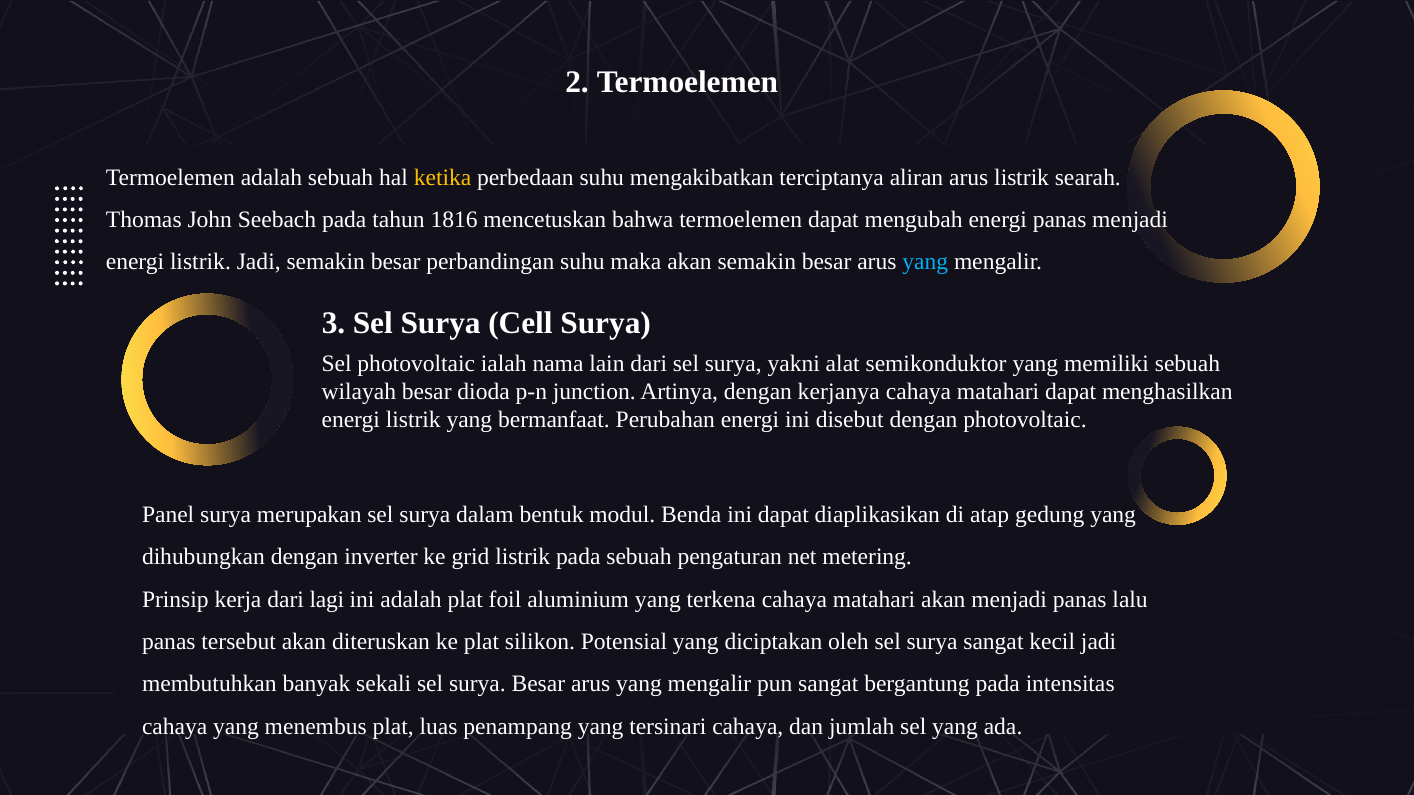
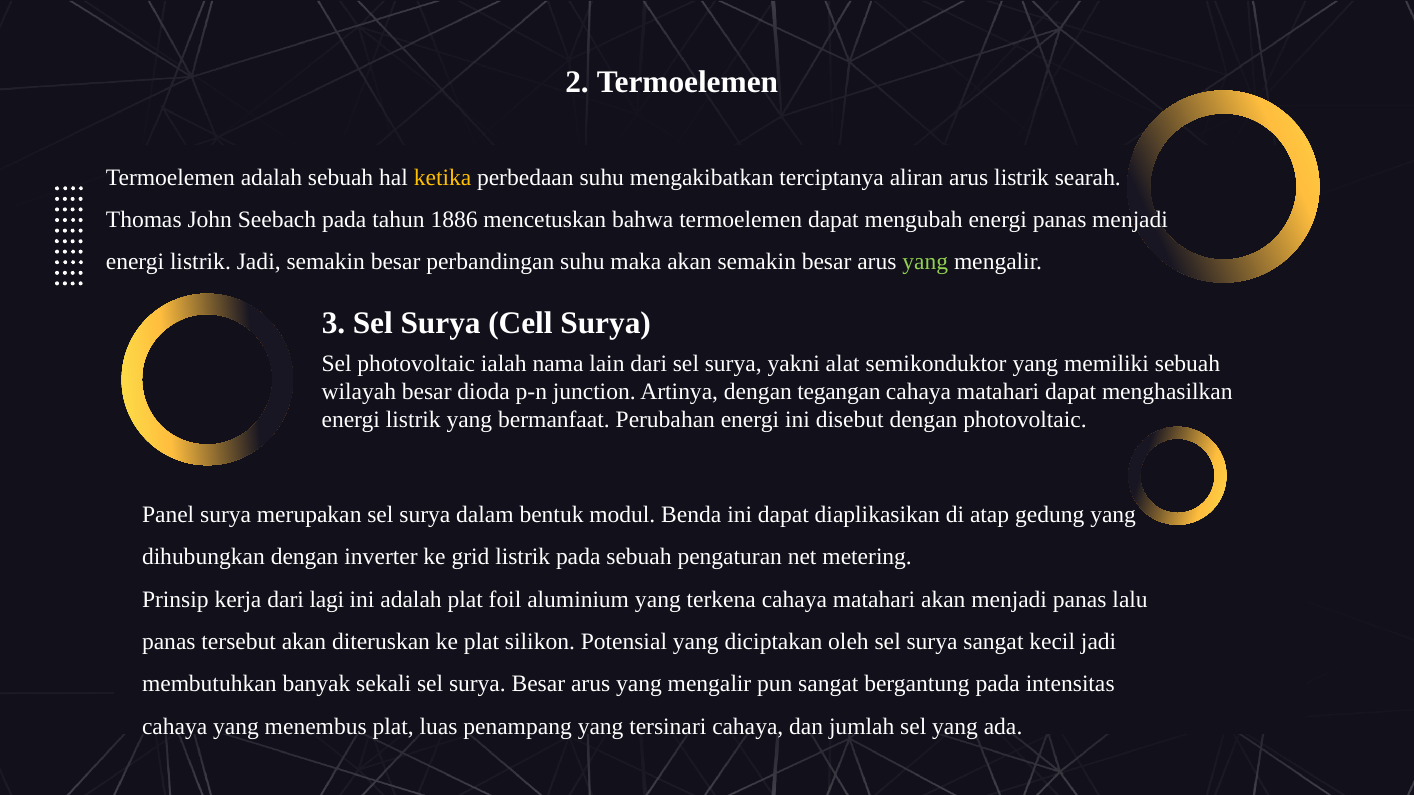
1816: 1816 -> 1886 (454, 220)
yang colour: light blue -> light green (925, 262)
kerjanya: kerjanya -> tegangan (839, 392)
